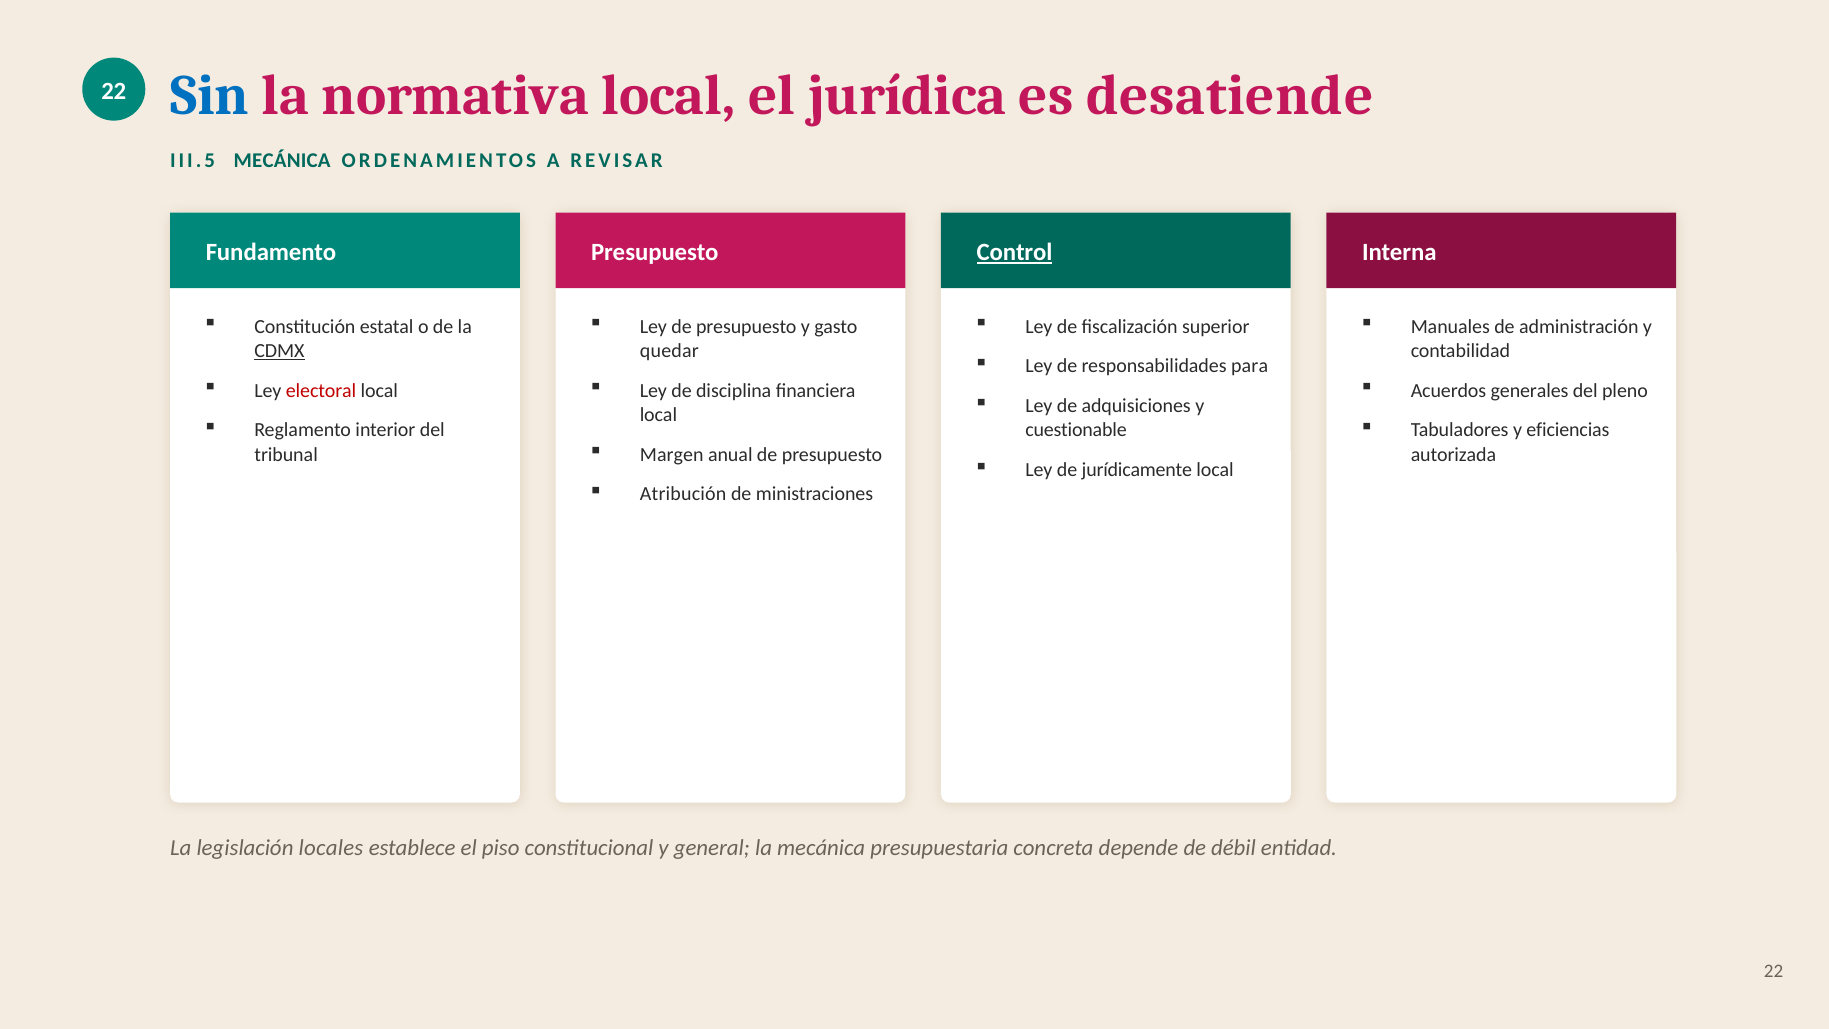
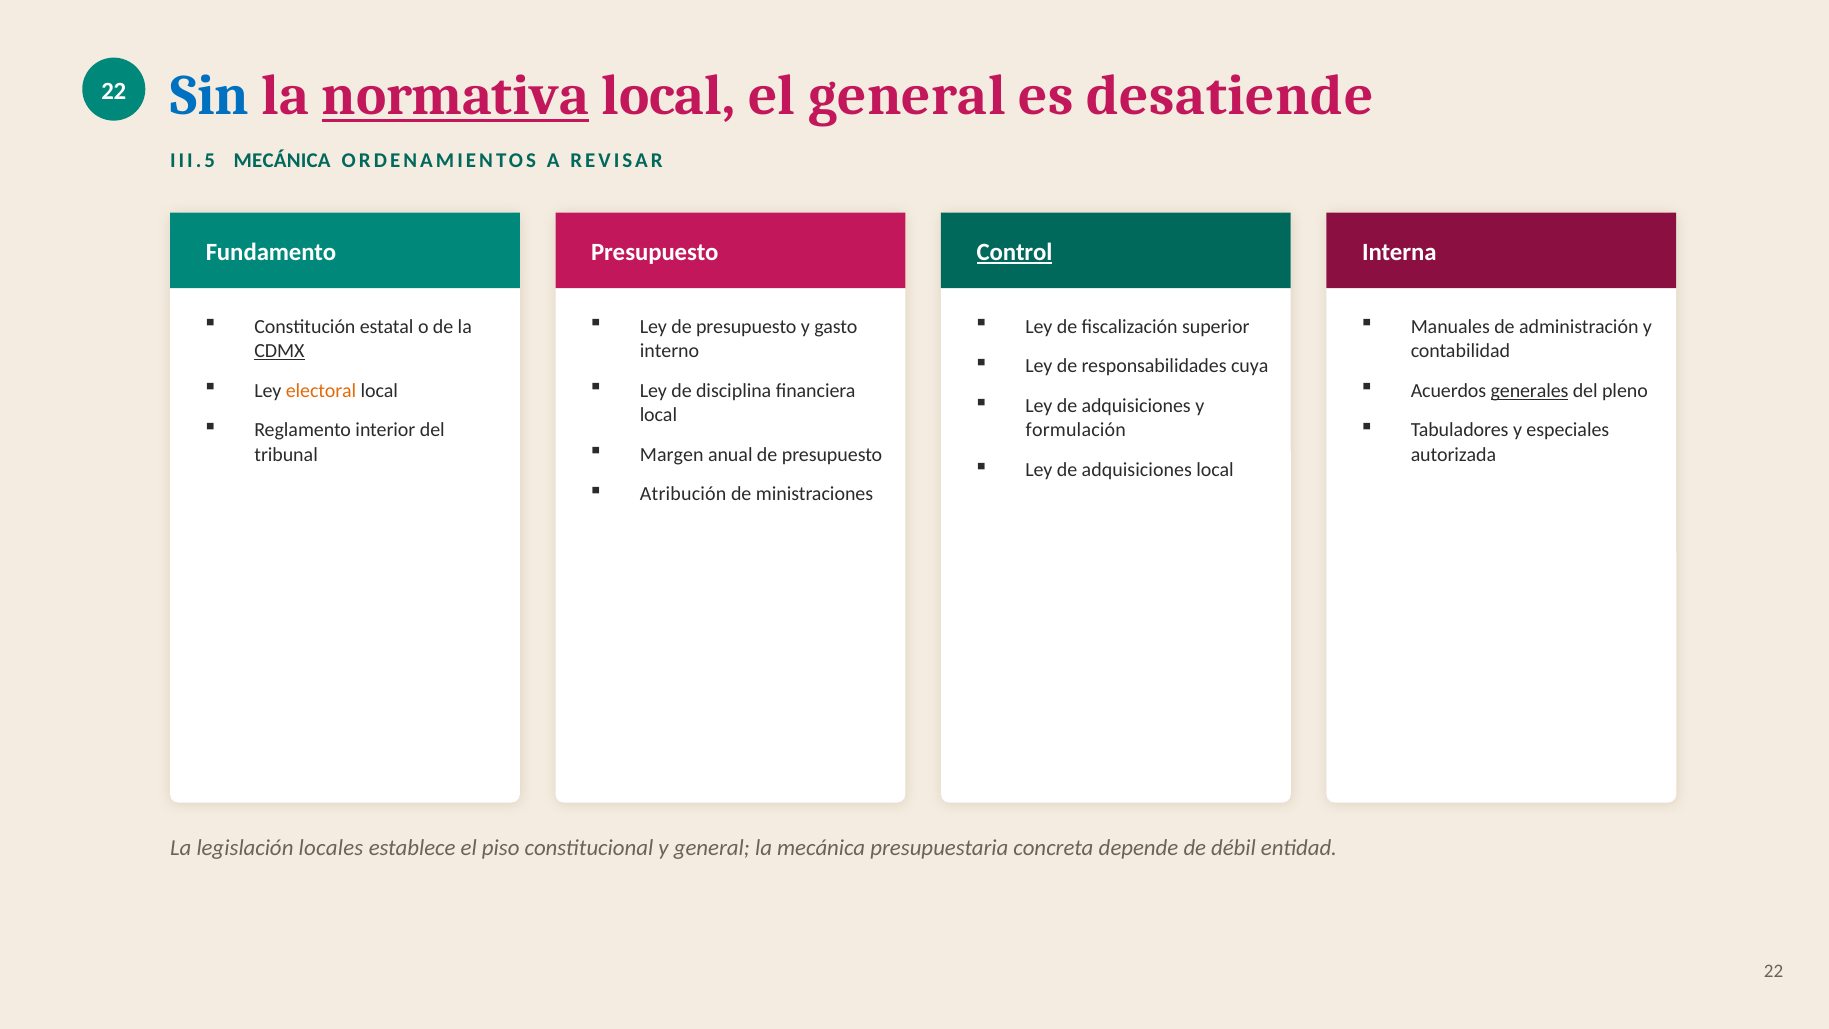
normativa underline: none -> present (456, 96)
el jurídica: jurídica -> general (907, 96)
quedar: quedar -> interno (670, 351)
para: para -> cuya (1250, 366)
electoral colour: red -> orange (321, 391)
generales underline: none -> present (1530, 391)
eficiencias: eficiencias -> especiales (1568, 430)
cuestionable: cuestionable -> formulación (1076, 430)
jurídicamente: jurídicamente -> adquisiciones (1137, 470)
